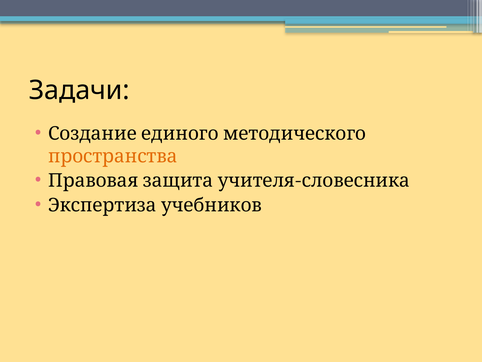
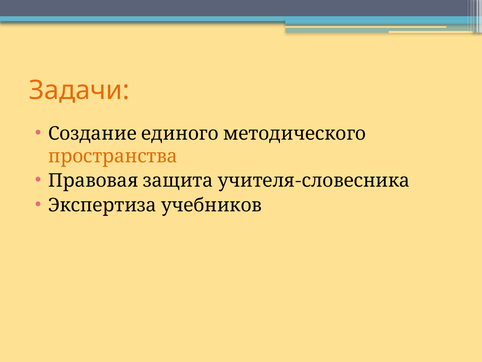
Задачи colour: black -> orange (79, 90)
